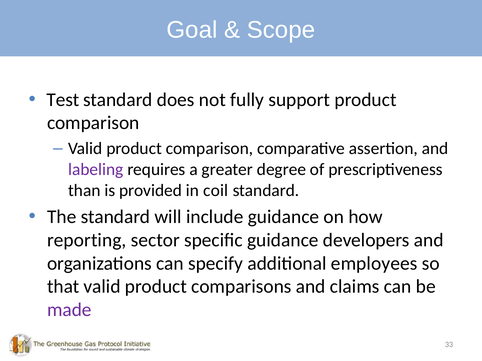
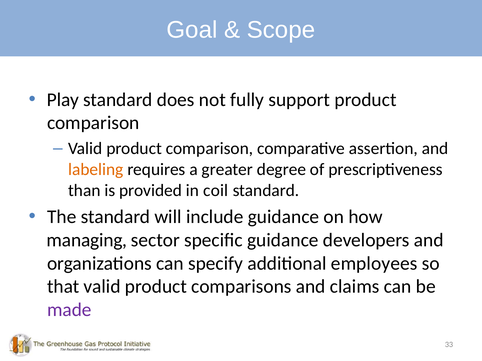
Test: Test -> Play (63, 100)
labeling colour: purple -> orange (96, 170)
reporting: reporting -> managing (87, 240)
